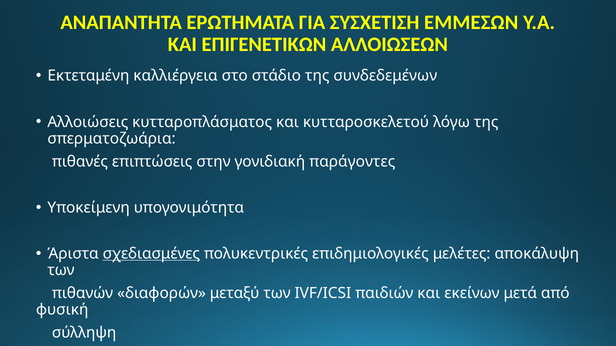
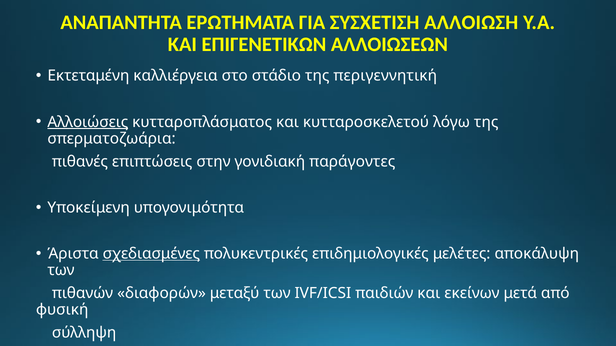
ΕΜΜΕΣΩΝ: ΕΜΜΕΣΩΝ -> ΑΛΛΟΙΩΣΗ (471, 22)
συνδεδεμένων: συνδεδεμένων -> περιγεννητική (385, 76)
Αλλοιώσεις underline: none -> present (88, 122)
